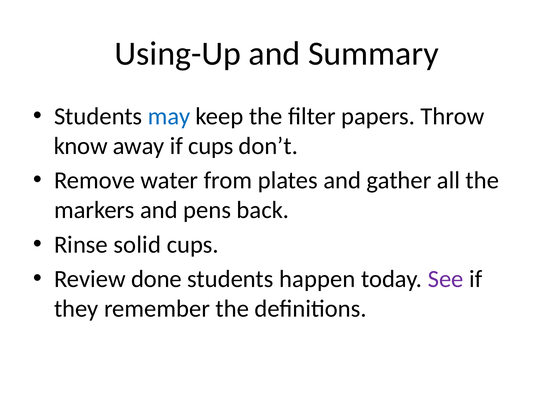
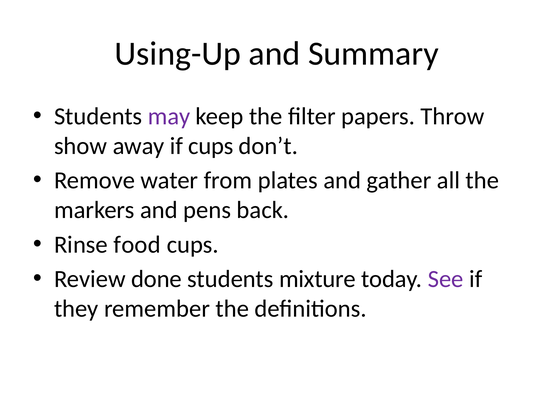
may colour: blue -> purple (169, 116)
know: know -> show (81, 146)
solid: solid -> food (137, 244)
happen: happen -> mixture (317, 279)
